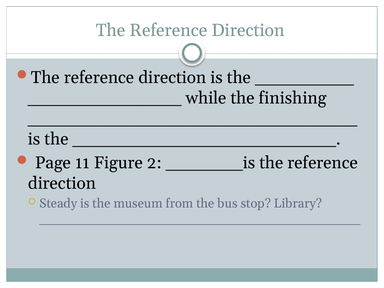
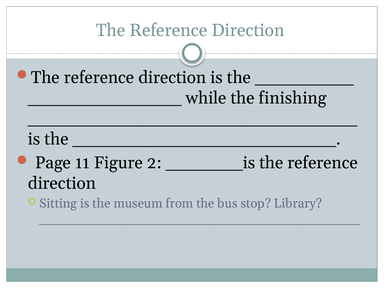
Steady: Steady -> Sitting (58, 203)
